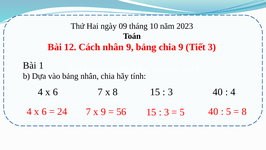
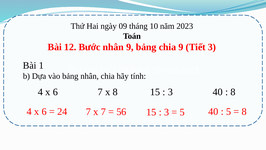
Cách: Cách -> Bước (90, 47)
4: 4 -> 8 (233, 92)
x 9: 9 -> 7 (103, 112)
